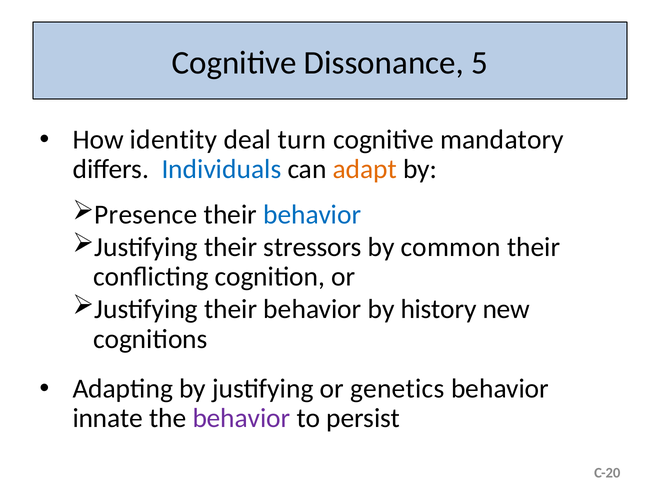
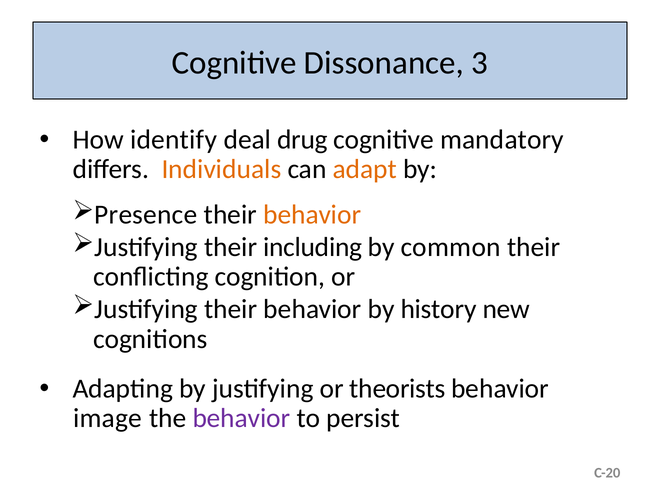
5: 5 -> 3 (480, 63)
identity: identity -> identify (174, 140)
turn: turn -> drug (302, 140)
Individuals colour: blue -> orange (221, 169)
behavior colour: blue -> orange (312, 215)
stressors: stressors -> including (313, 247)
genetics: genetics -> theorists (397, 389)
innate: innate -> image (108, 418)
